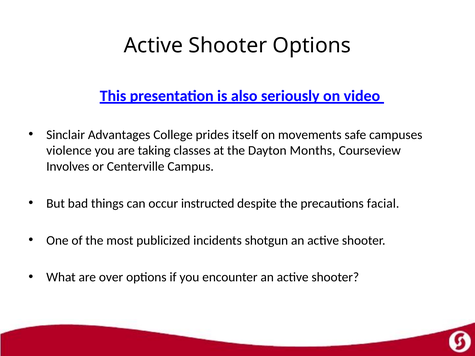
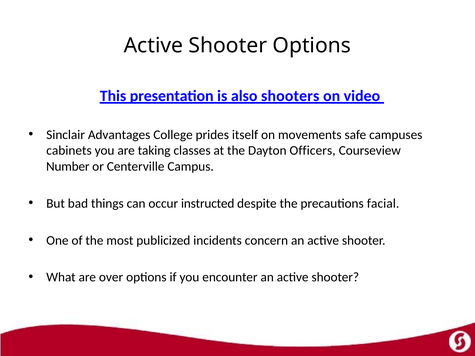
seriously: seriously -> shooters (290, 96)
violence: violence -> cabinets (69, 151)
Months: Months -> Officers (313, 151)
Involves: Involves -> Number (68, 167)
shotgun: shotgun -> concern (266, 241)
